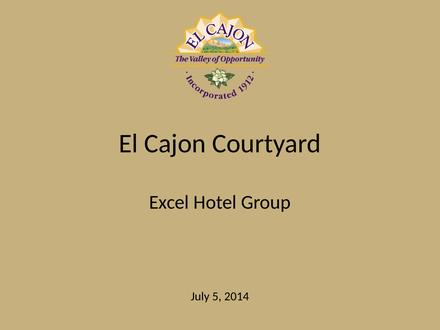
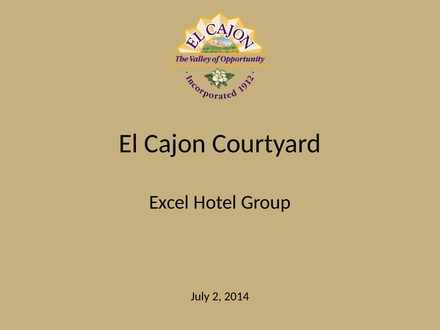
5: 5 -> 2 (217, 296)
